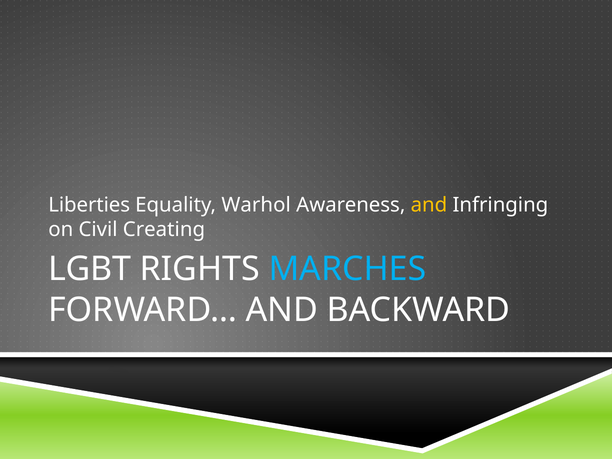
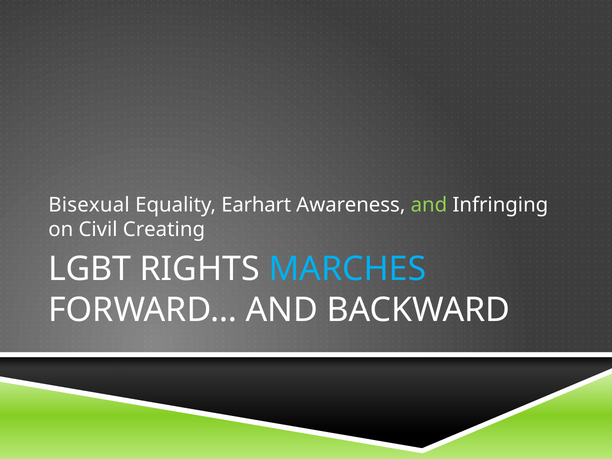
Liberties: Liberties -> Bisexual (89, 205)
Warhol: Warhol -> Earhart (256, 205)
and colour: yellow -> light green (429, 205)
